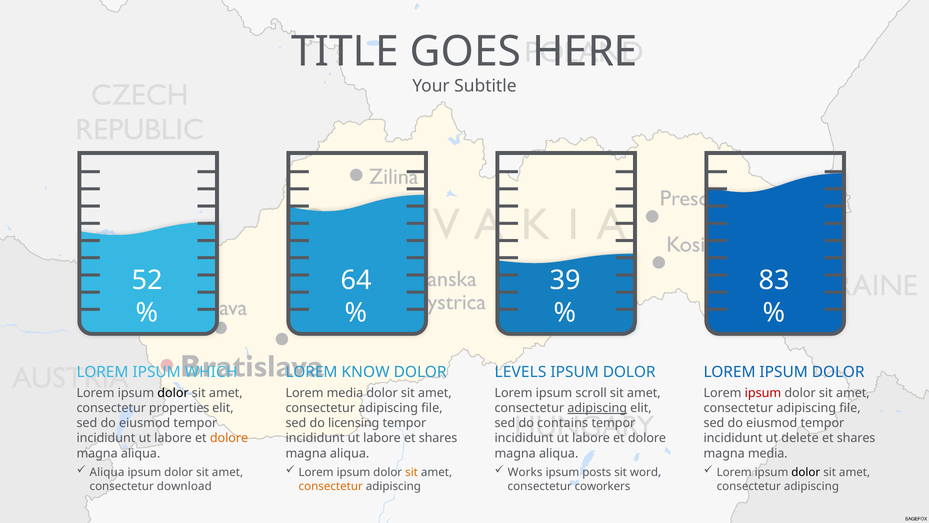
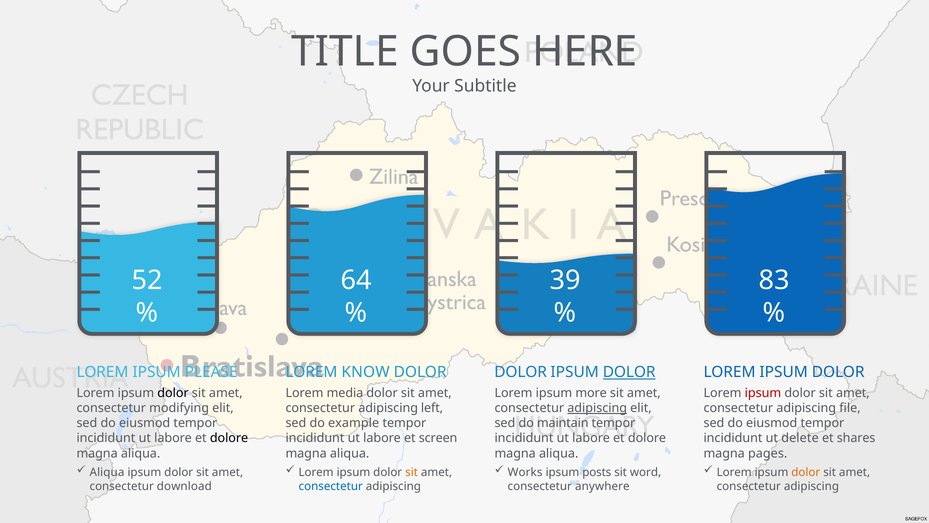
WHICH: WHICH -> PLEASE (211, 372)
LEVELS: LEVELS -> DOLOR (521, 372)
DOLOR underline: none -> present (629, 372)
scroll: scroll -> more (591, 393)
properties: properties -> modifying (179, 408)
file: file -> left (432, 408)
licensing: licensing -> example (354, 423)
contains: contains -> maintain (563, 423)
dolore colour: orange -> black (229, 438)
labore et shares: shares -> screen (438, 438)
magna media: media -> pages (768, 453)
dolor colour: black -> orange (806, 472)
consectetur colour: orange -> blue (331, 486)
coworkers: coworkers -> anywhere (602, 486)
